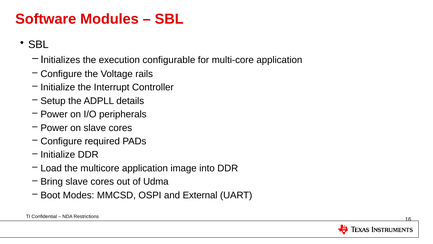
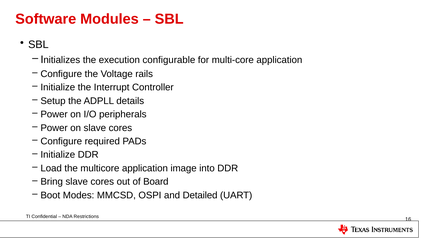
Udma: Udma -> Board (156, 181)
External: External -> Detailed (200, 195)
